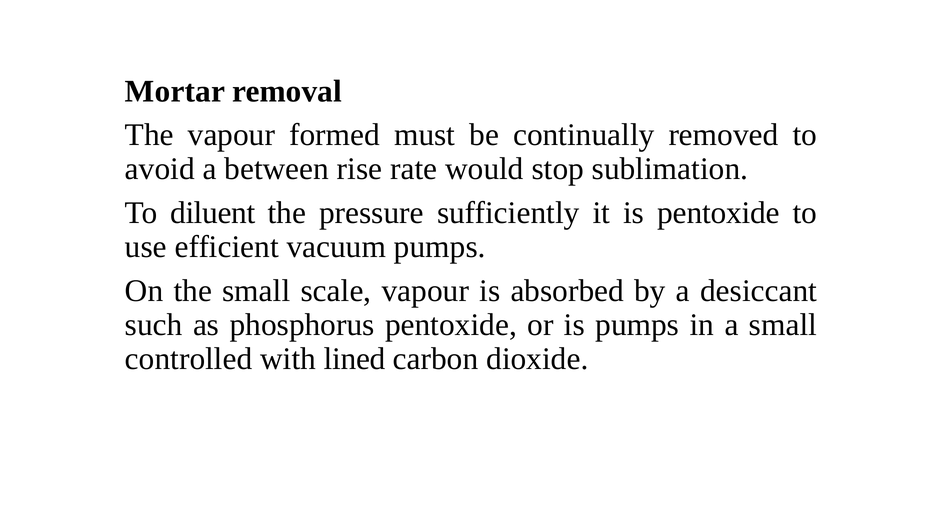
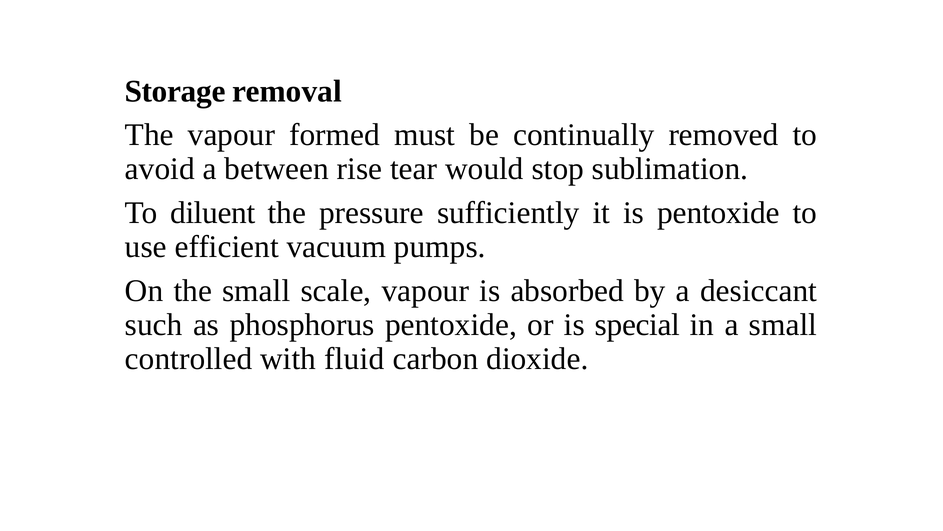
Mortar: Mortar -> Storage (175, 91)
rate: rate -> tear (414, 169)
is pumps: pumps -> special (637, 324)
lined: lined -> fluid (354, 358)
